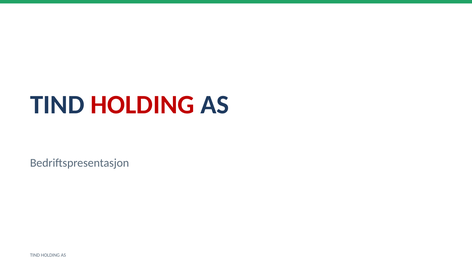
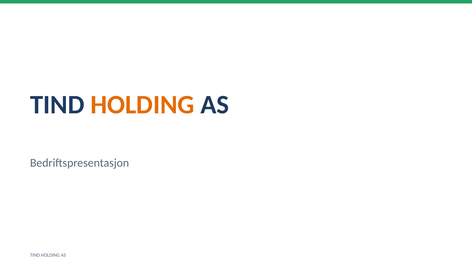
HOLDING colour: red -> orange (142, 105)
